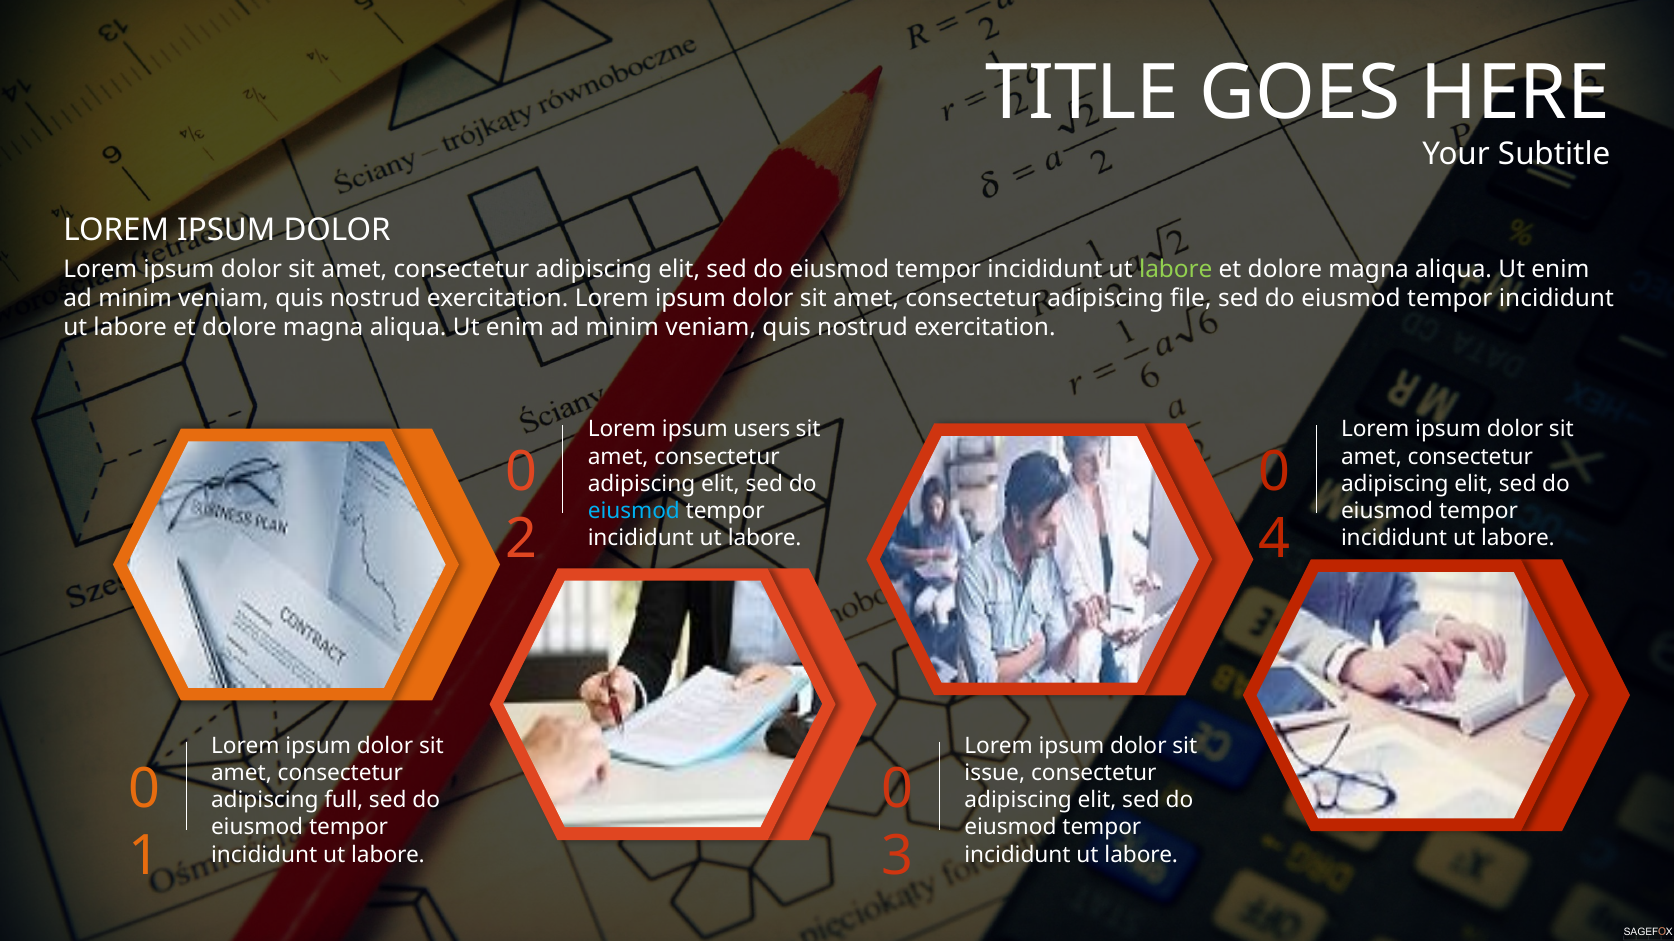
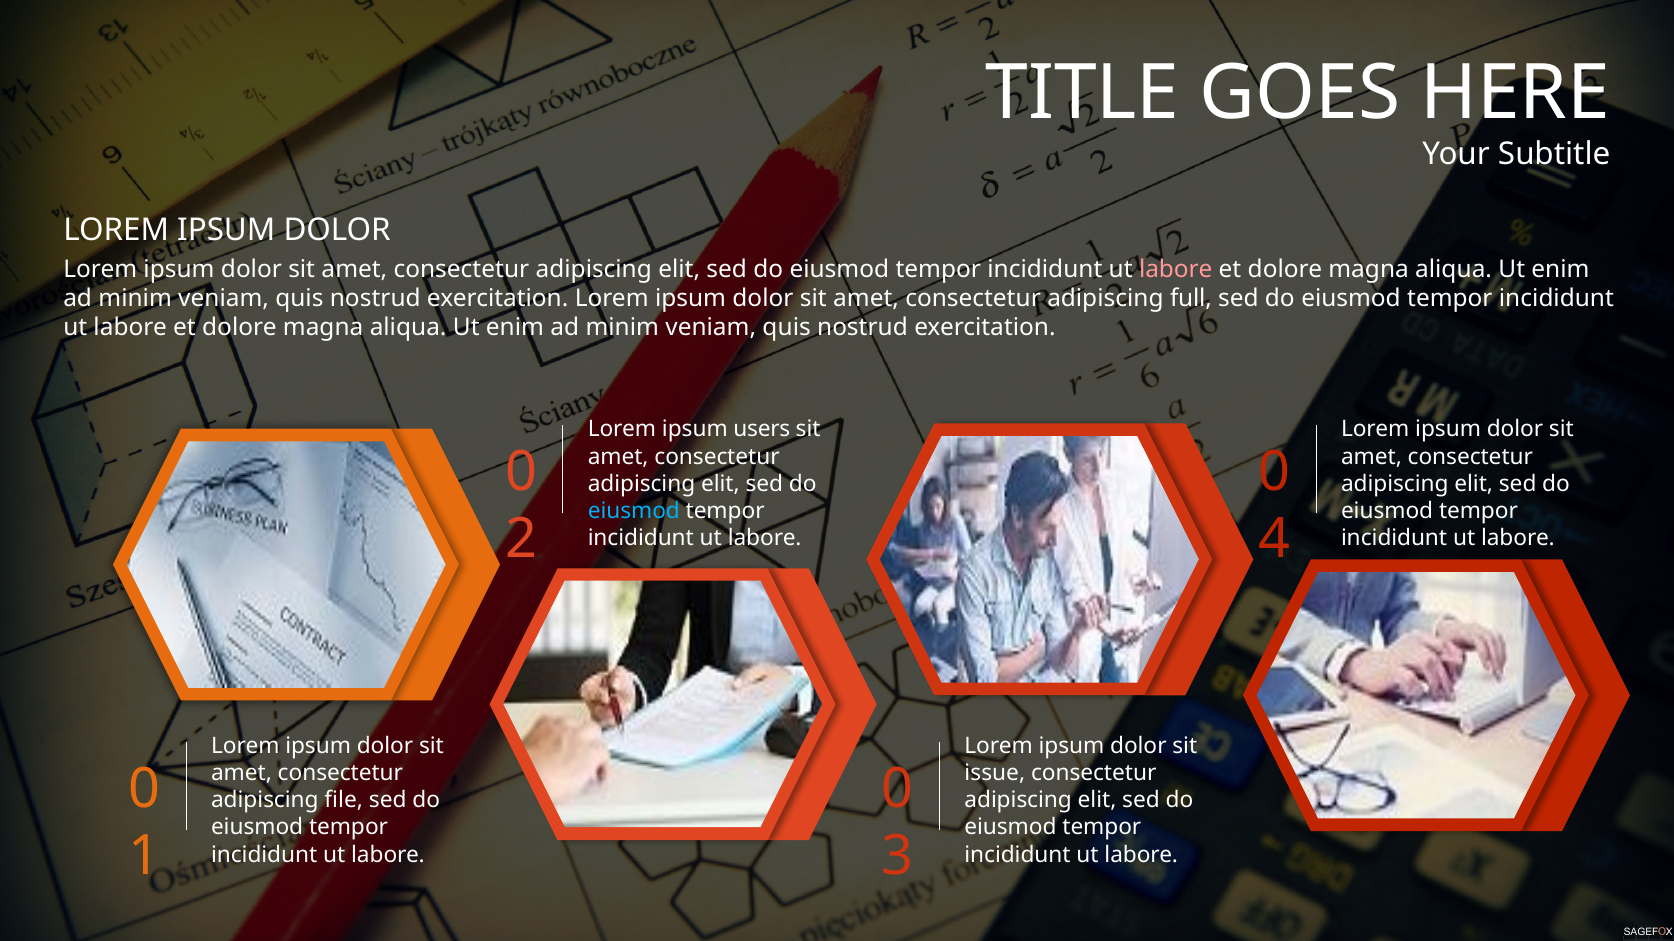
labore colour: light green -> pink (1176, 270)
file: file -> full (1191, 299)
full: full -> file (344, 801)
